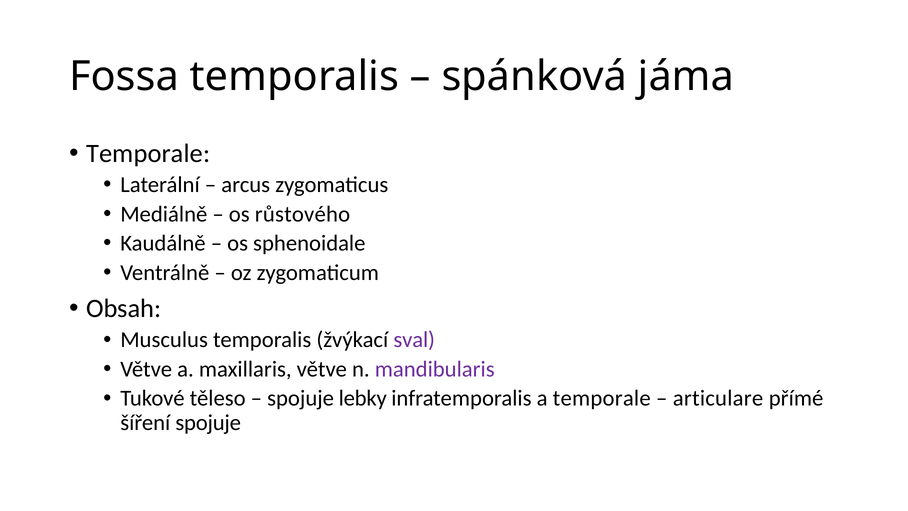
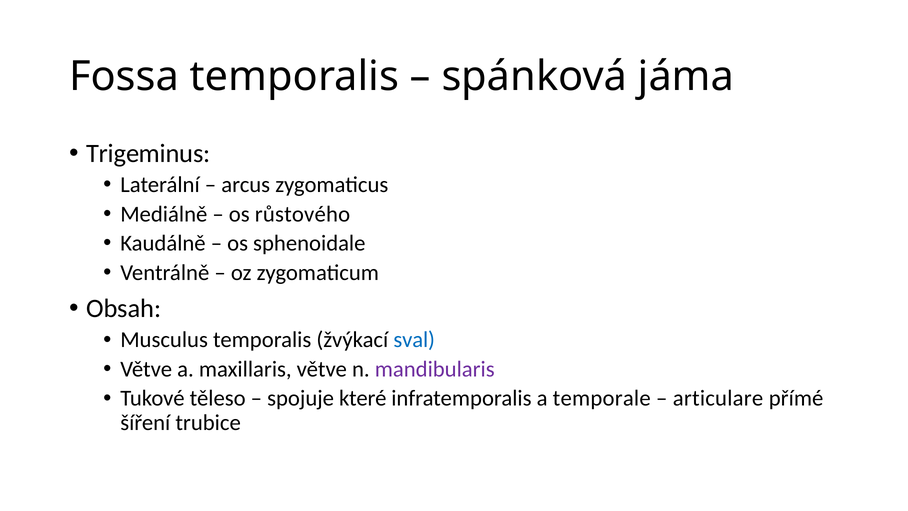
Temporale: Temporale -> Trigeminus (148, 154)
sval colour: purple -> blue (414, 340)
lebky: lebky -> které (363, 398)
šíření spojuje: spojuje -> trubice (208, 423)
